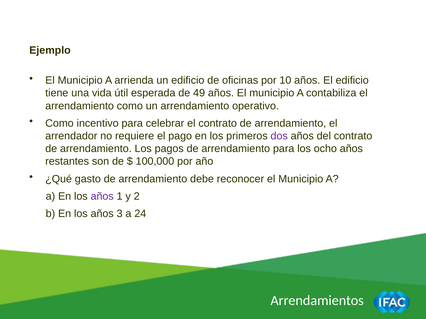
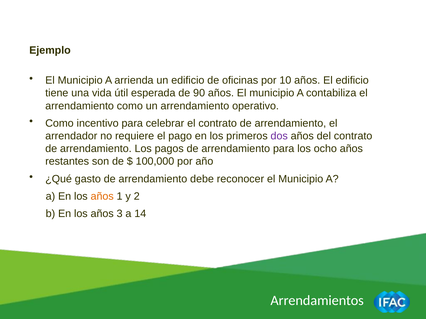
49: 49 -> 90 (199, 93)
años colour: purple -> orange (102, 196)
24: 24 -> 14 (140, 214)
